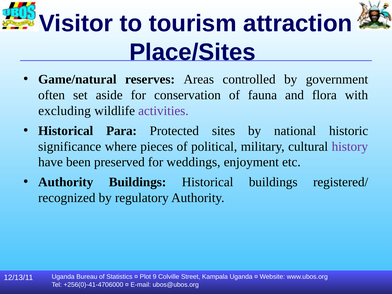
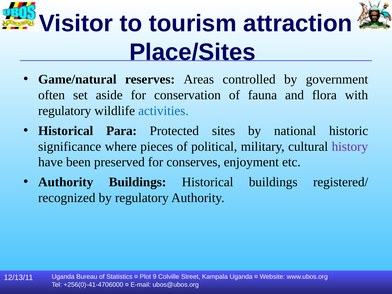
excluding: excluding -> regulatory (65, 111)
activities colour: purple -> blue (163, 111)
weddings: weddings -> conserves (194, 162)
